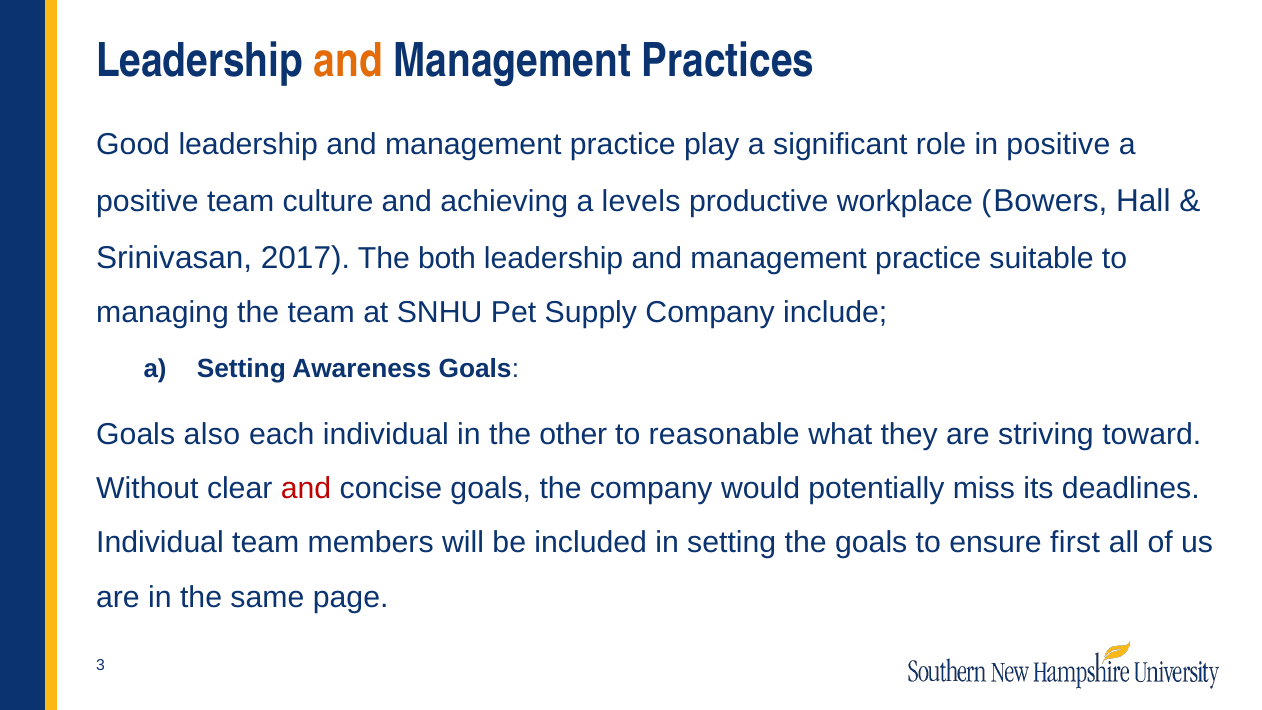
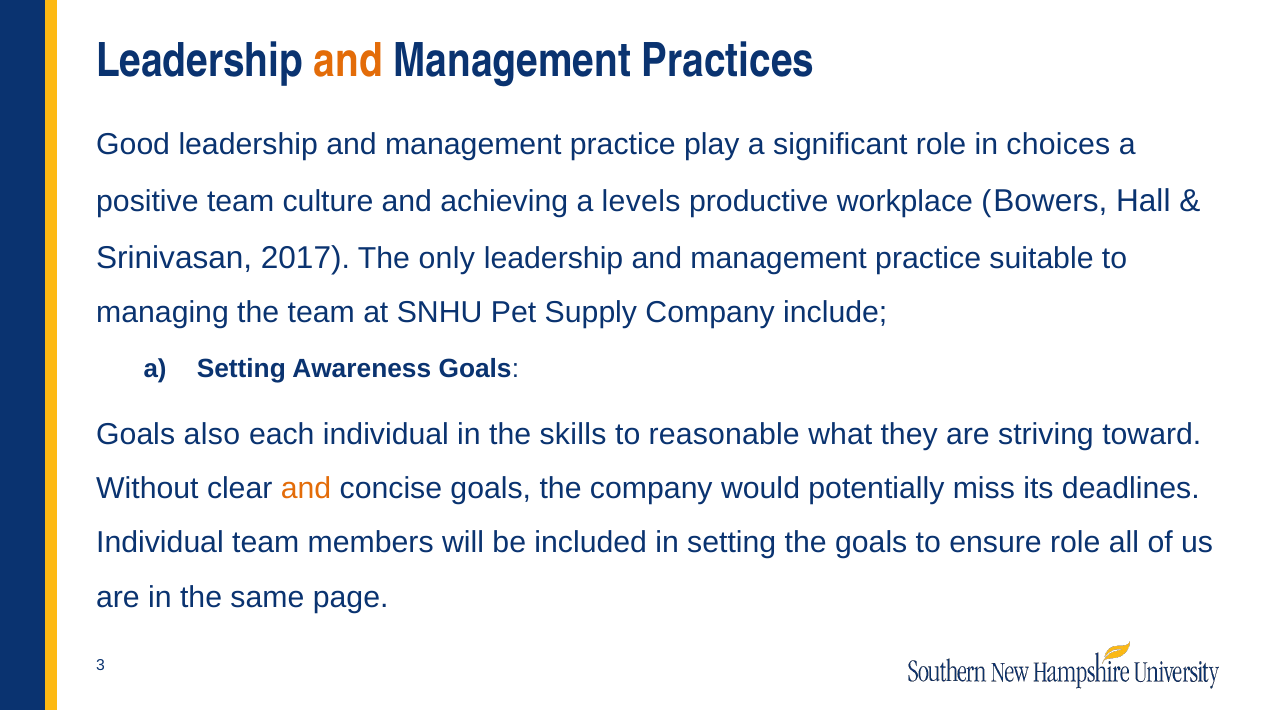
in positive: positive -> choices (1058, 145)
both: both -> only (447, 258)
other: other -> skills (573, 434)
and colour: red -> orange (306, 489)
ensure first: first -> role (1075, 543)
